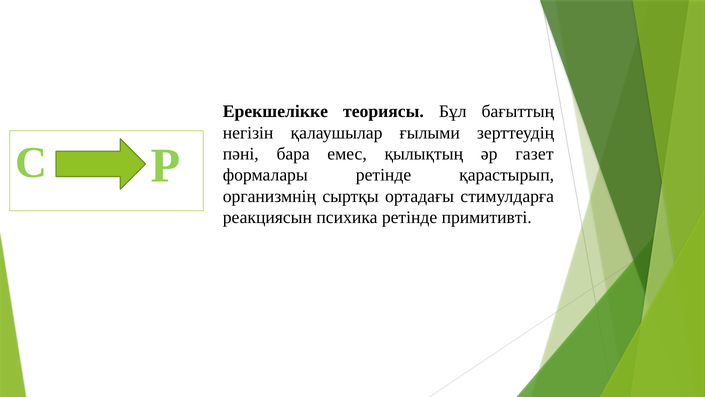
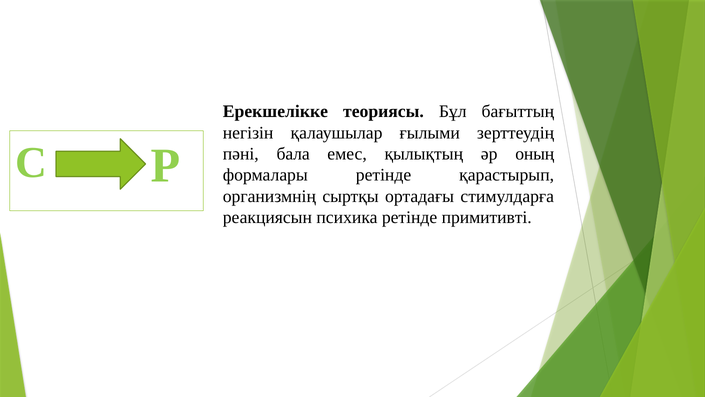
бара: бара -> бала (293, 154)
газет: газет -> оның (535, 154)
